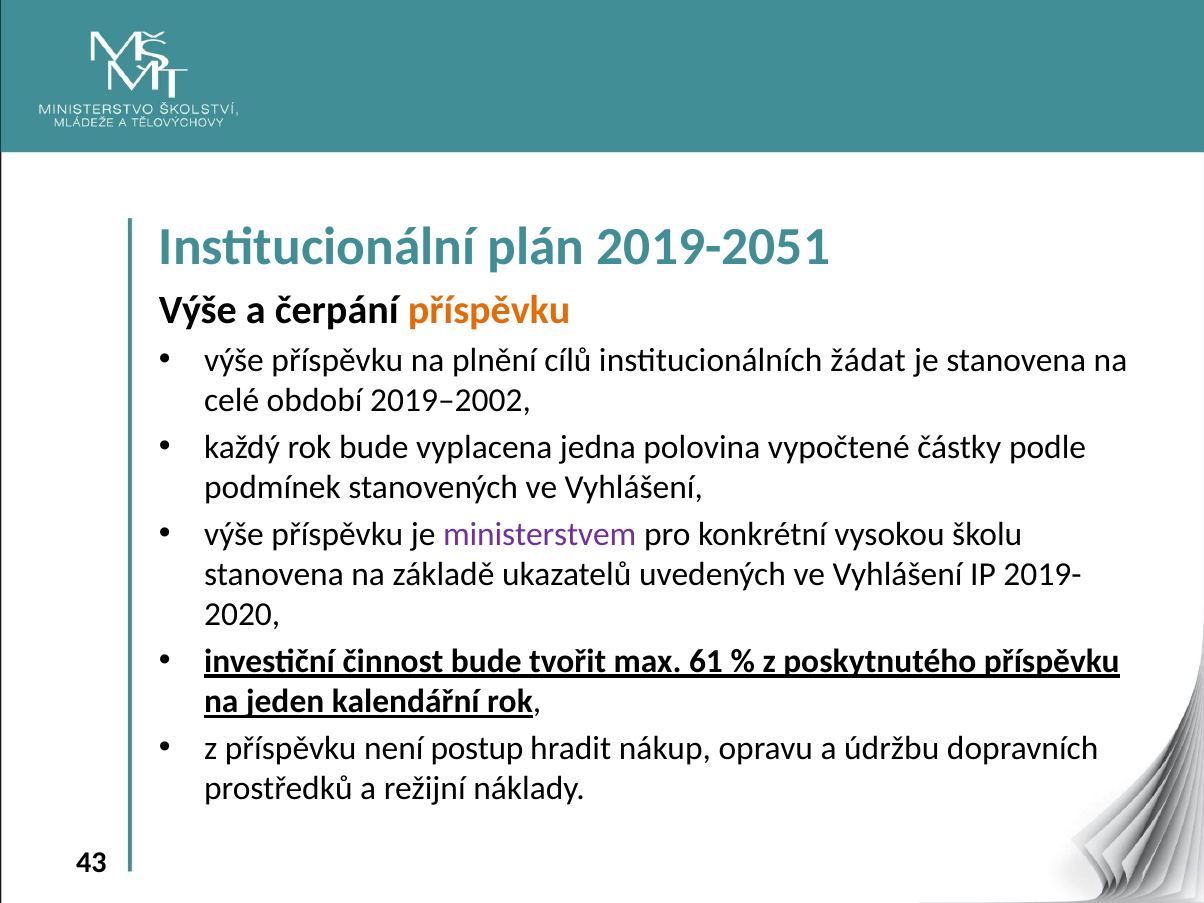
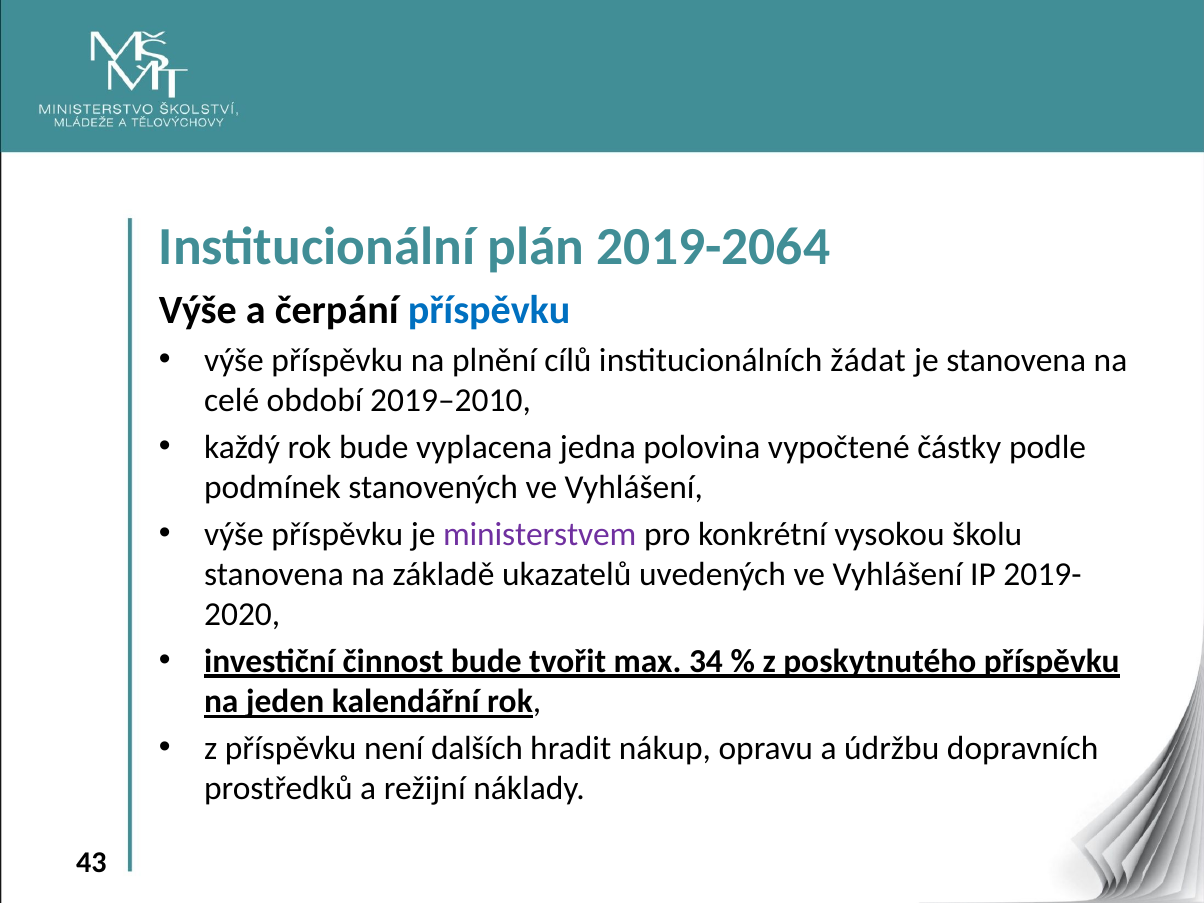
2019-2051: 2019-2051 -> 2019-2064 (714, 247)
příspěvku colour: orange -> blue (489, 310)
2019–2002: 2019–2002 -> 2019–2010 (451, 401)
61: 61 -> 34 (706, 662)
postup: postup -> dalších (477, 749)
